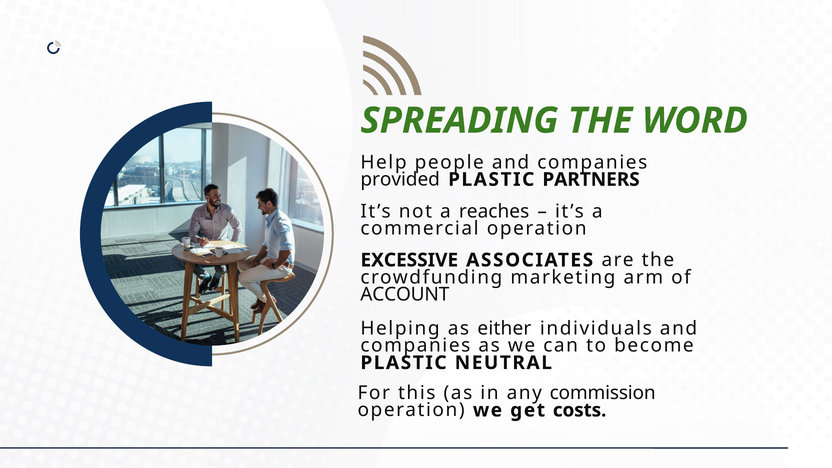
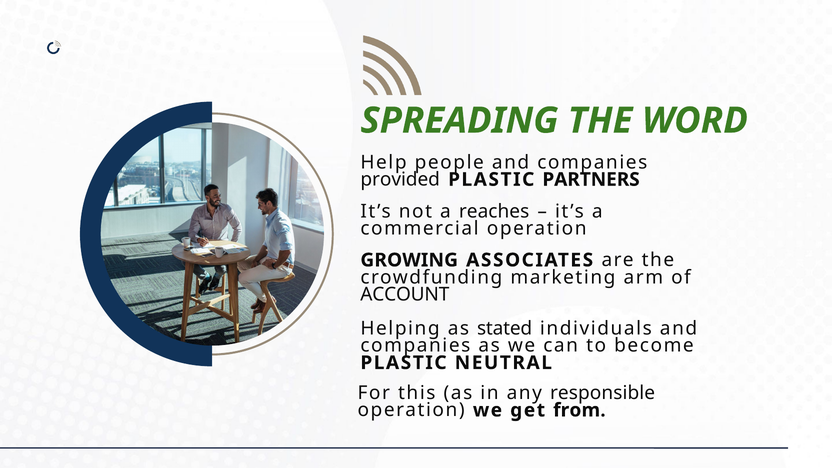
EXCESSIVE: EXCESSIVE -> GROWING (409, 260)
either: either -> stated (505, 329)
commission: commission -> responsible (603, 393)
costs: costs -> from (579, 410)
